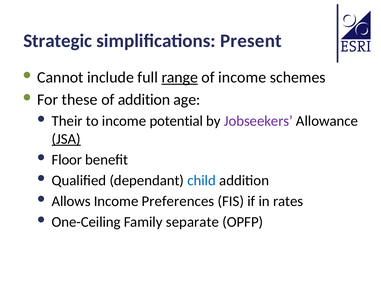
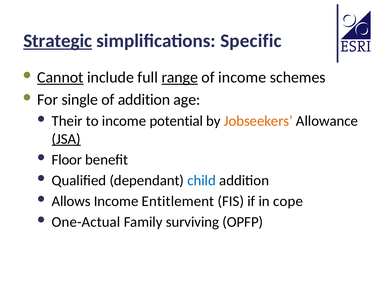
Strategic underline: none -> present (58, 41)
Present: Present -> Specific (251, 41)
Cannot underline: none -> present (60, 77)
these: these -> single (80, 100)
Jobseekers colour: purple -> orange (258, 121)
Preferences: Preferences -> Entitlement (178, 201)
rates: rates -> cope (288, 201)
One-Ceiling: One-Ceiling -> One-Actual (86, 222)
separate: separate -> surviving (192, 222)
